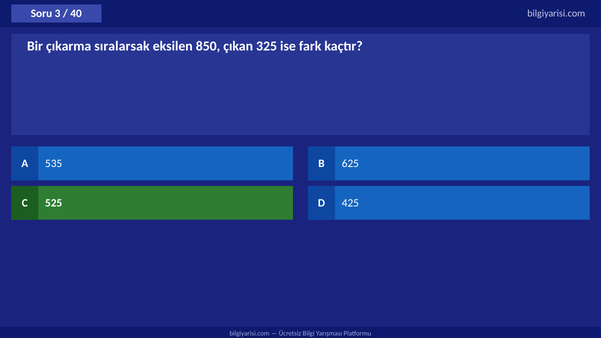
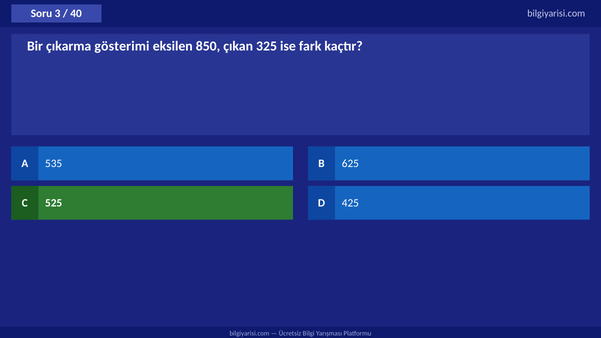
sıralarsak: sıralarsak -> gösterimi (122, 46)
